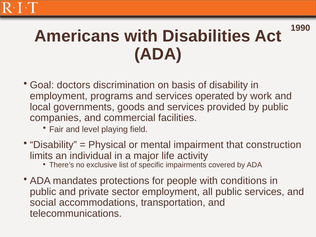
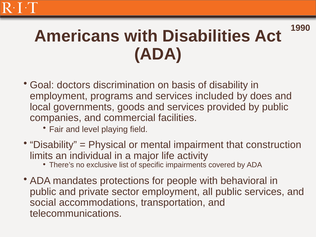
operated: operated -> included (215, 96)
work: work -> does (261, 96)
conditions: conditions -> behavioral (244, 181)
